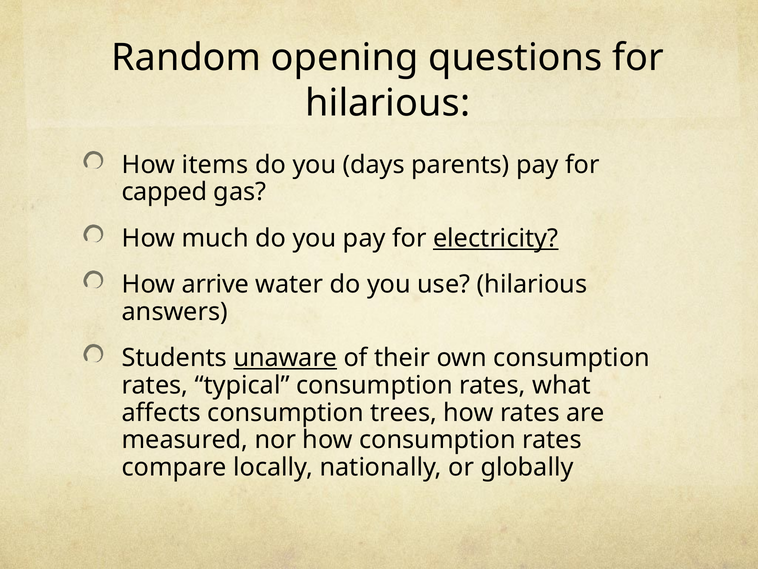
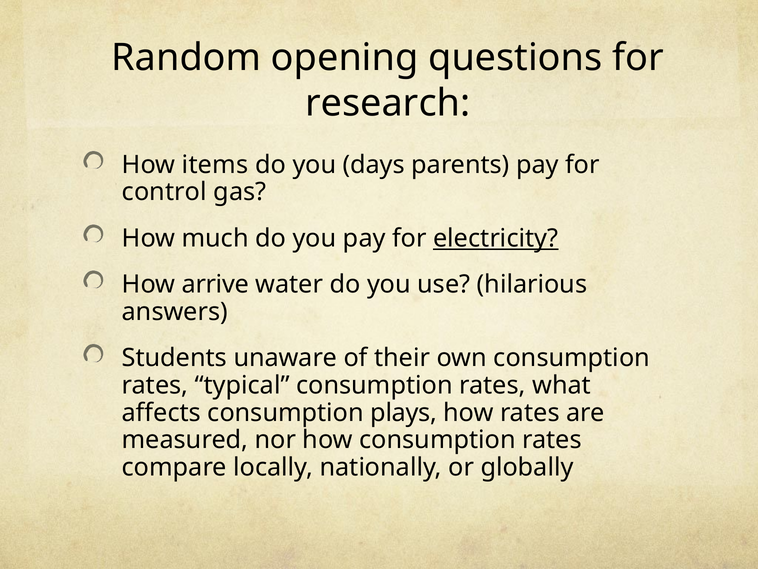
hilarious: hilarious -> research (388, 103)
capped: capped -> control (164, 192)
unaware underline: present -> none (285, 358)
trees: trees -> plays (404, 412)
